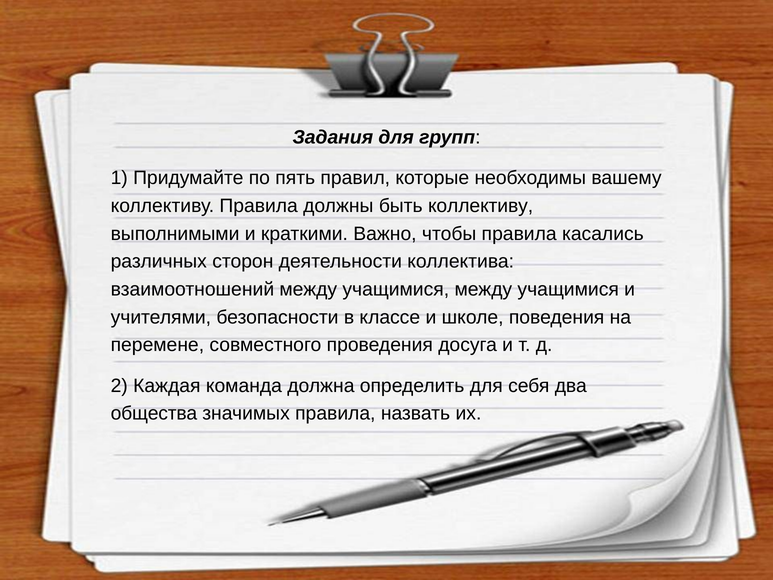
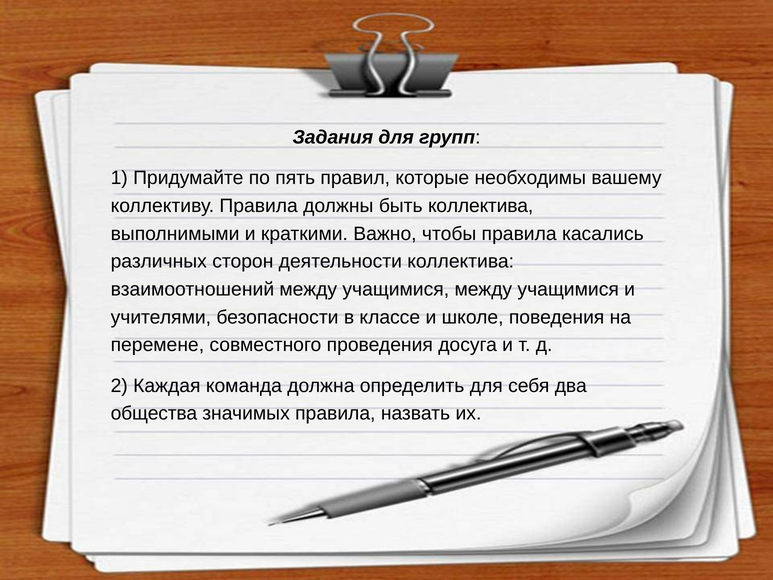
быть коллективу: коллективу -> коллектива (481, 206)
